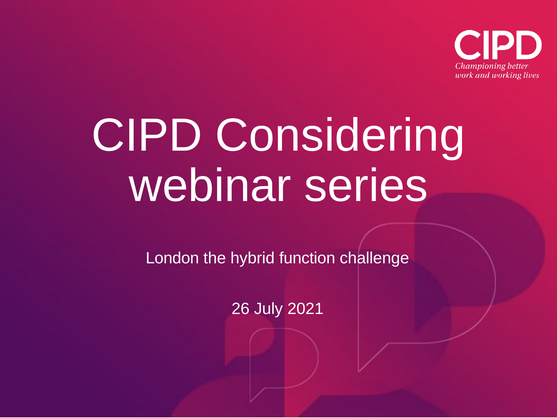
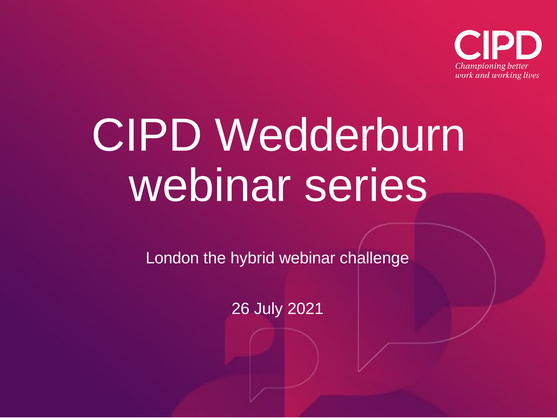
Considering: Considering -> Wedderburn (341, 136)
hybrid function: function -> webinar (307, 258)
